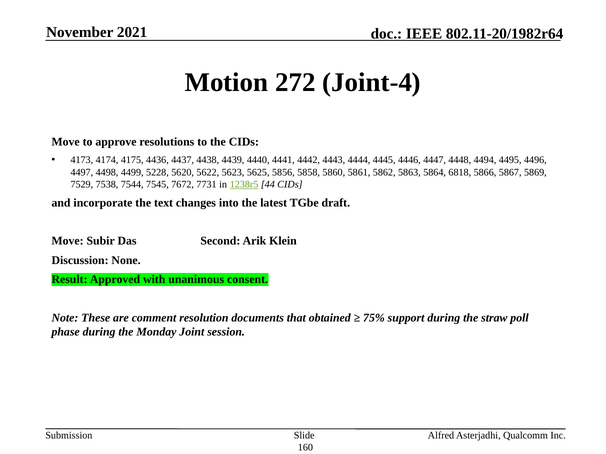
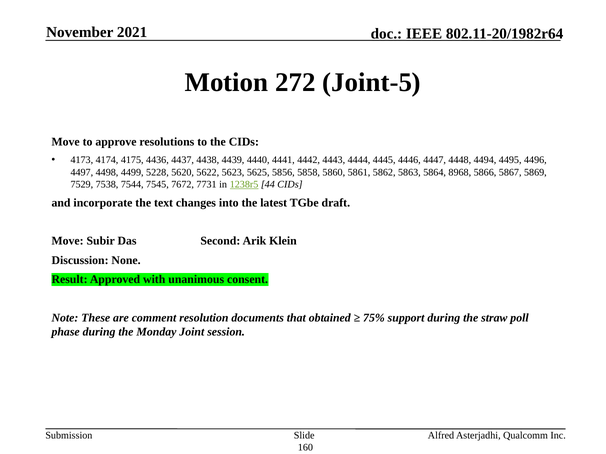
Joint-4: Joint-4 -> Joint-5 (372, 83)
6818: 6818 -> 8968 (460, 172)
